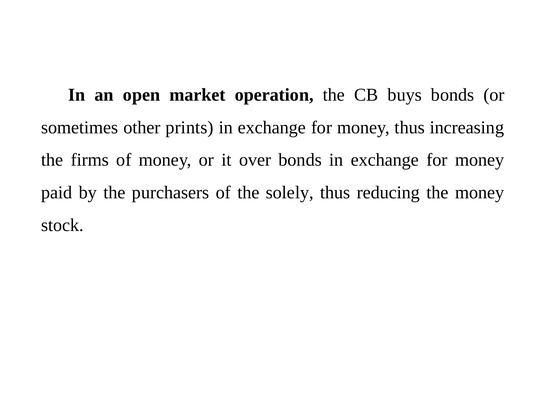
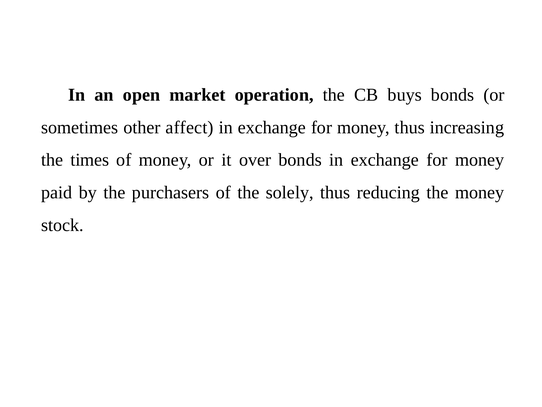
prints: prints -> affect (190, 127)
firms: firms -> times (90, 160)
